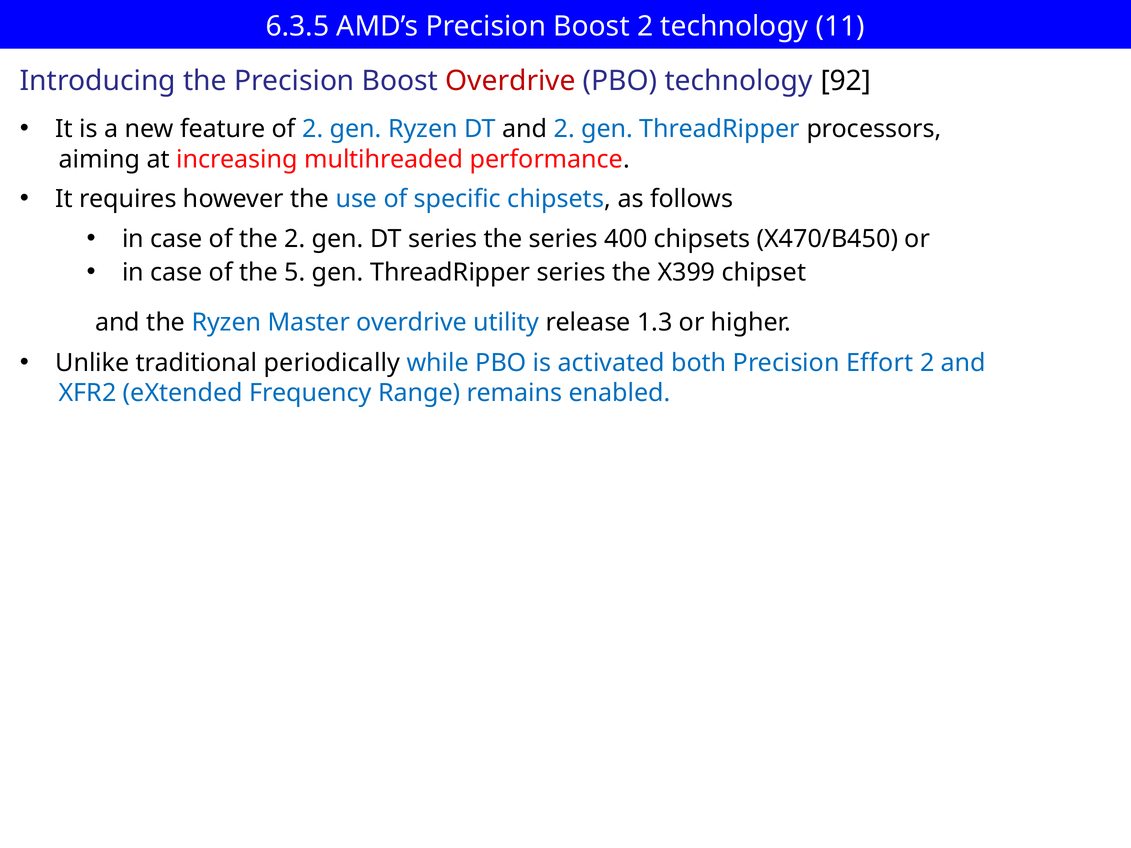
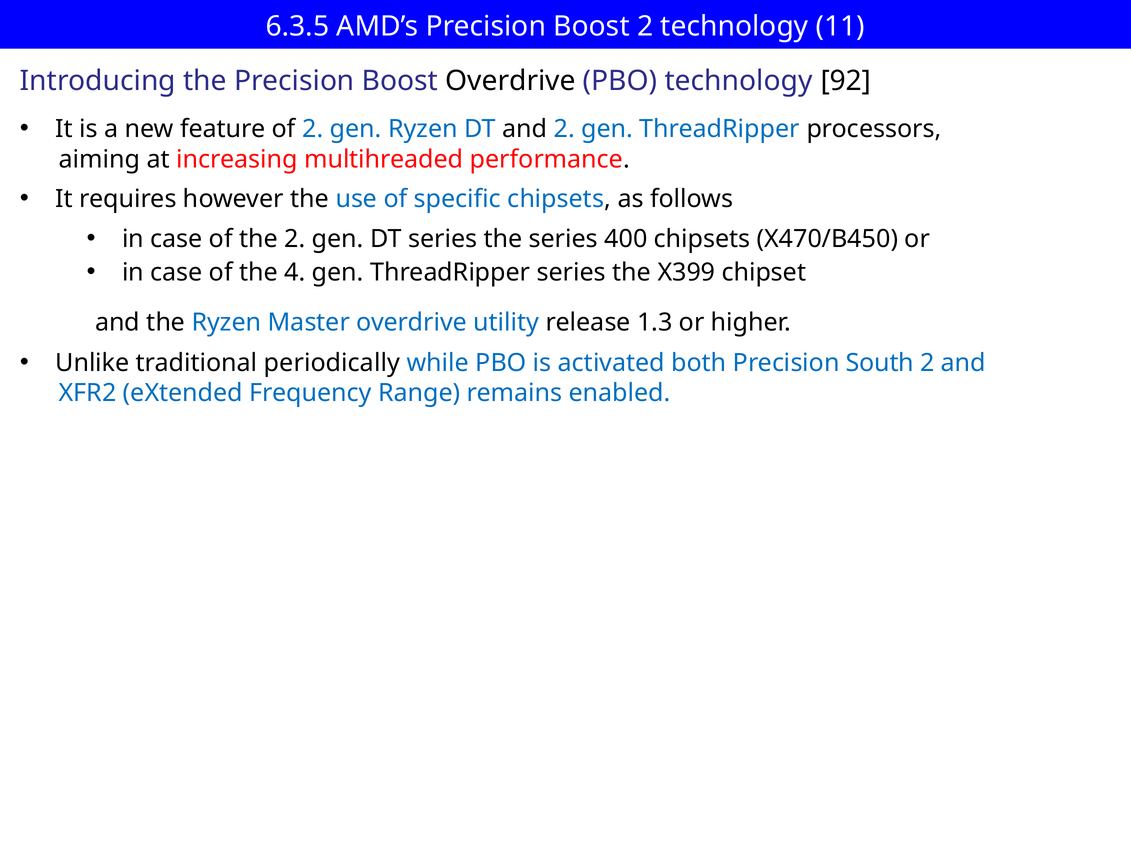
Overdrive colour: red -> black (511, 81)
5: 5 -> 4 (295, 272)
Effort: Effort -> South (880, 363)
